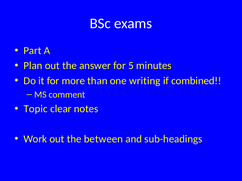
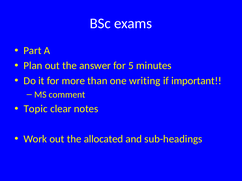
combined: combined -> important (196, 81)
between: between -> allocated (104, 139)
